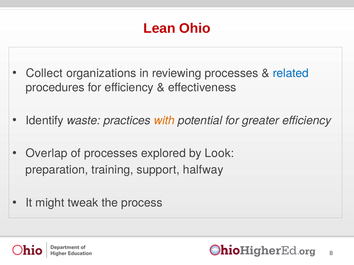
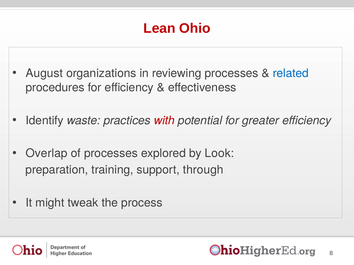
Collect: Collect -> August (44, 73)
with colour: orange -> red (164, 121)
halfway: halfway -> through (203, 170)
